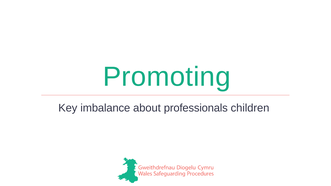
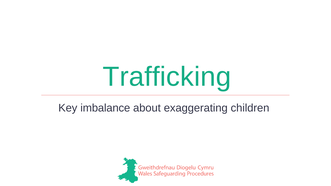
Promoting: Promoting -> Trafficking (167, 77)
professionals: professionals -> exaggerating (196, 108)
